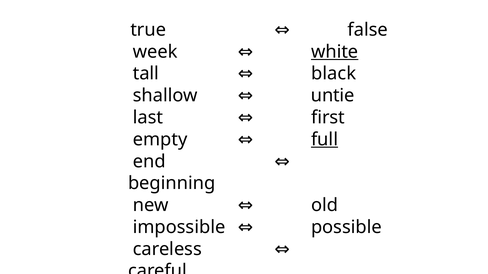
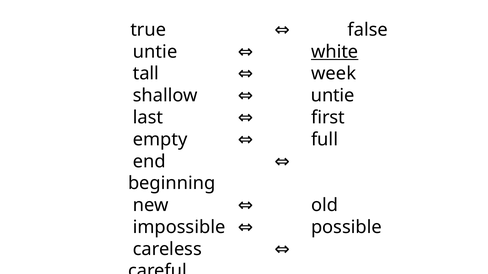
week: week -> untie (155, 52)
black: black -> week (334, 74)
full underline: present -> none (325, 140)
